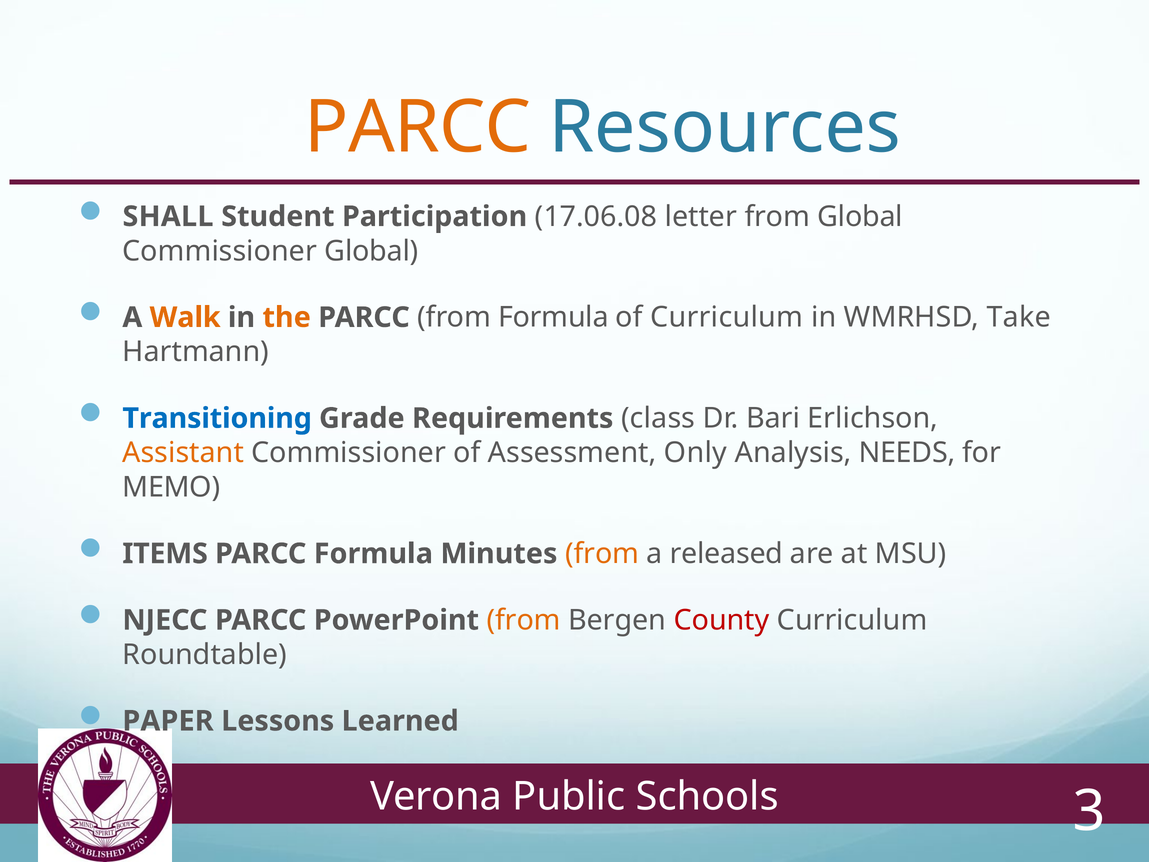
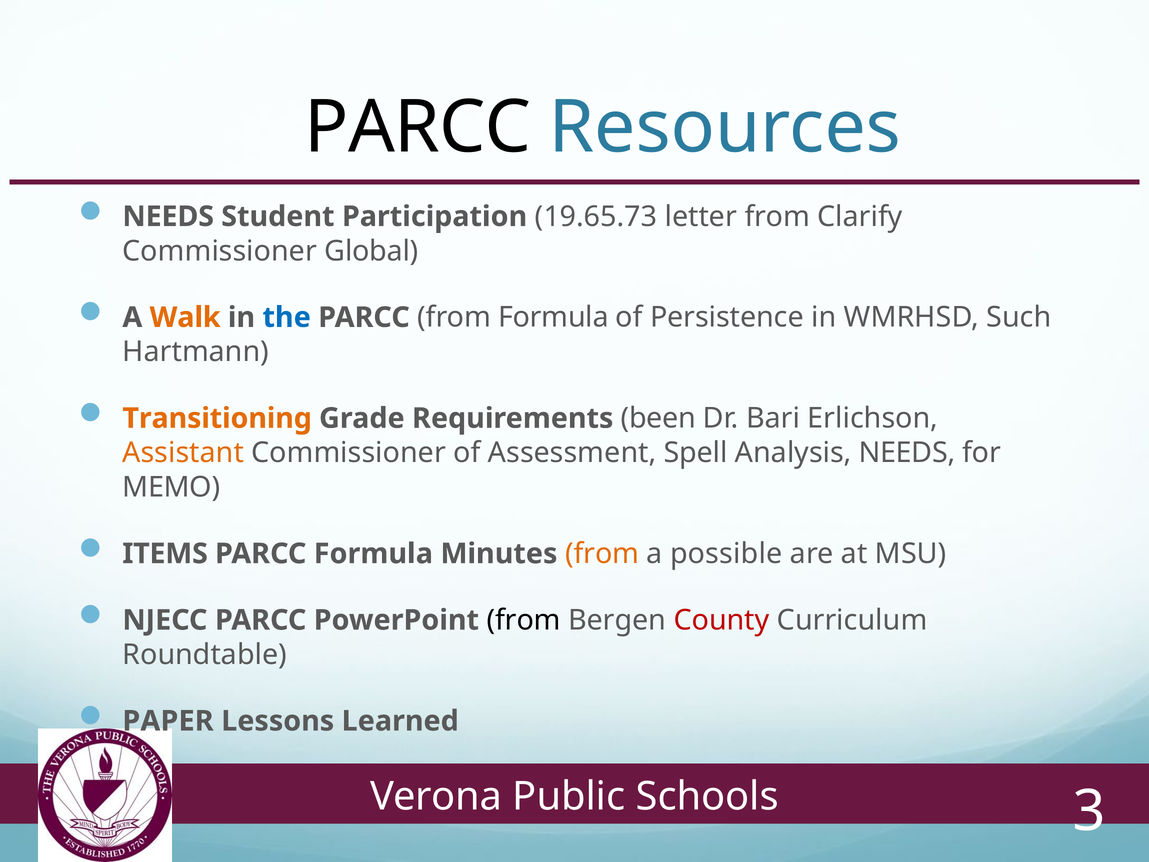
PARCC colour: orange -> black (418, 128)
SHALL: SHALL -> NEEDS (168, 216)
17.06.08: 17.06.08 -> 19.65.73 (596, 216)
from Global: Global -> Clarify (860, 216)
the colour: orange -> blue (287, 317)
of Curriculum: Curriculum -> Persistence (727, 317)
Take: Take -> Such (1019, 317)
Transitioning colour: blue -> orange (217, 418)
class: class -> been (658, 418)
Only: Only -> Spell (696, 453)
released: released -> possible (726, 554)
from colour: orange -> black (524, 620)
